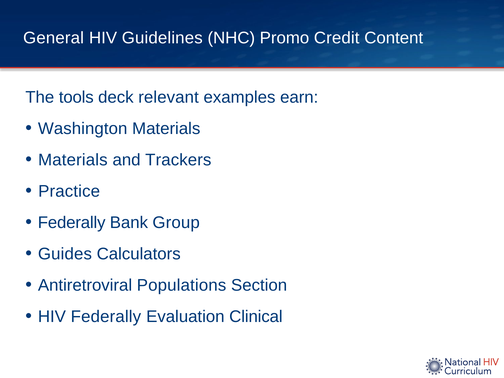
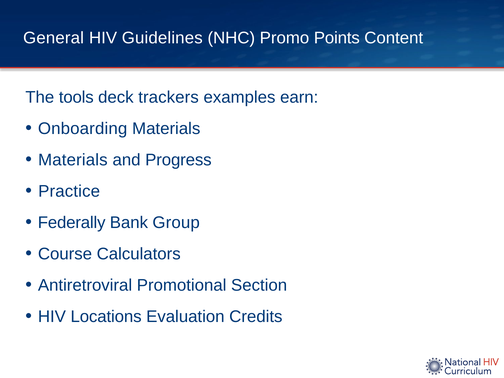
Credit: Credit -> Points (337, 38)
relevant: relevant -> trackers (169, 97)
Washington: Washington -> Onboarding (83, 129)
Trackers: Trackers -> Progress (178, 160)
Guides: Guides -> Course (65, 254)
Populations: Populations -> Promotional (182, 285)
HIV Federally: Federally -> Locations (106, 317)
Clinical: Clinical -> Credits (256, 317)
